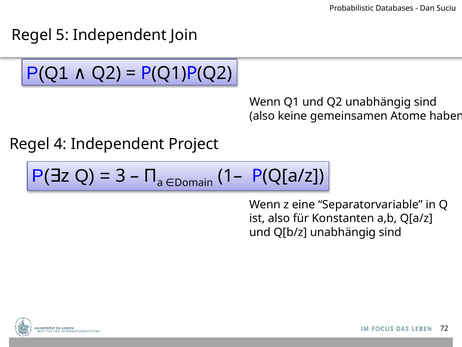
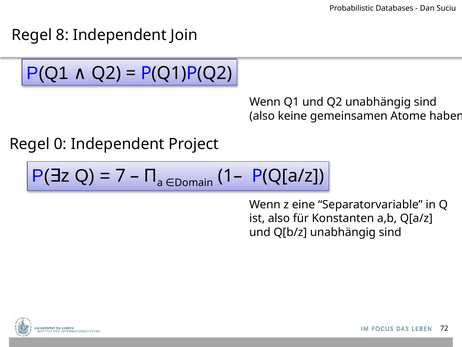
5: 5 -> 8 (62, 35)
4: 4 -> 0 (60, 144)
3: 3 -> 7 (121, 176)
